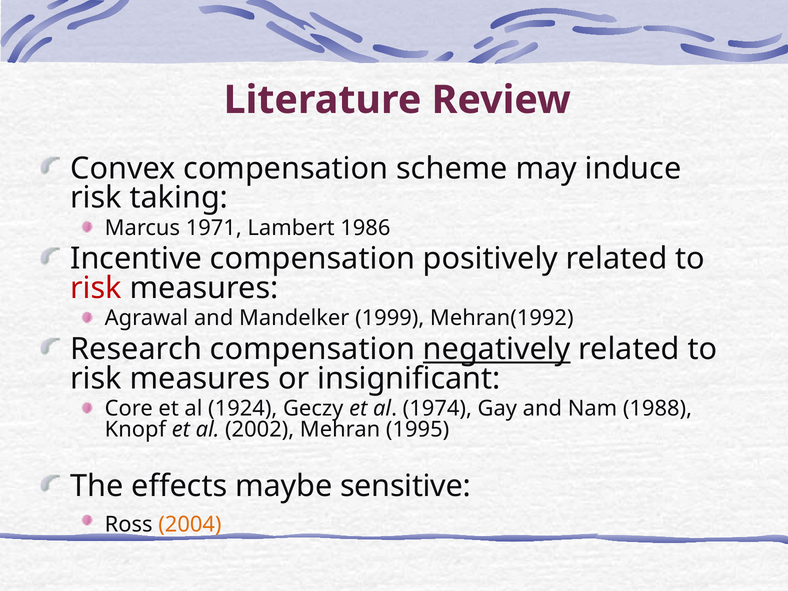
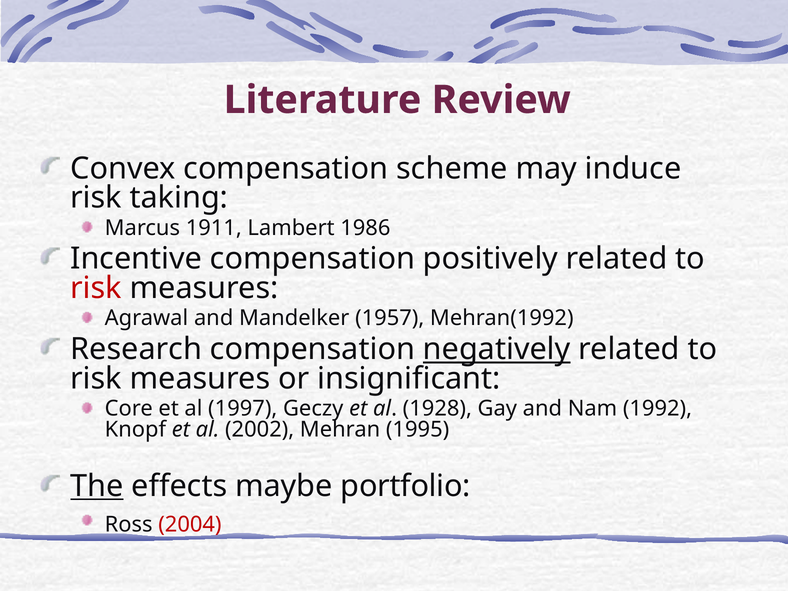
1971: 1971 -> 1911 (214, 228)
1999: 1999 -> 1957 (390, 318)
1924: 1924 -> 1997 (243, 409)
1974: 1974 -> 1928 (437, 409)
1988: 1988 -> 1992 (657, 409)
The underline: none -> present (97, 486)
sensitive: sensitive -> portfolio (405, 486)
2004 colour: orange -> red (190, 525)
